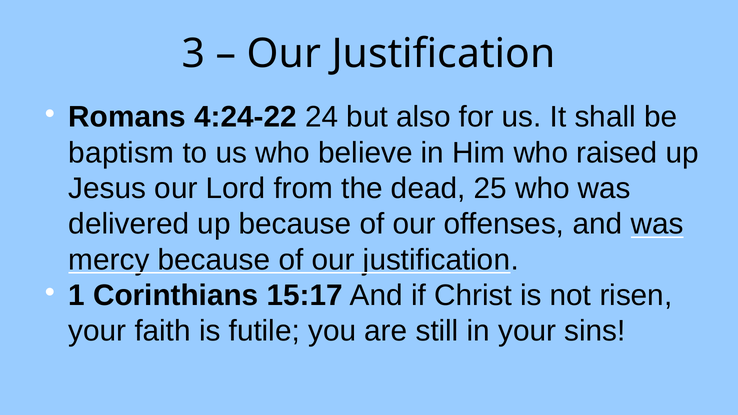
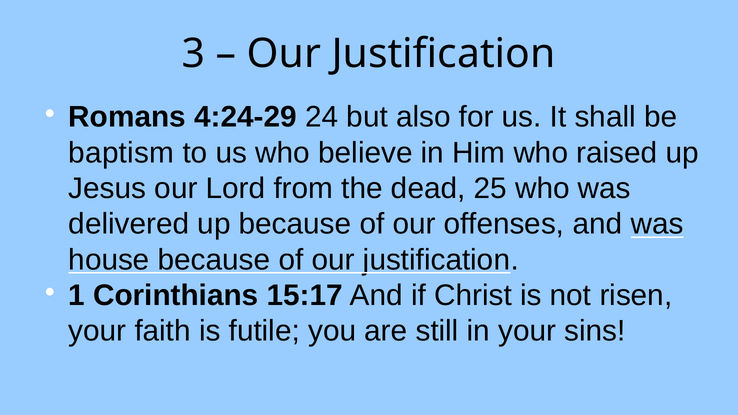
4:24-22: 4:24-22 -> 4:24-29 (245, 117)
mercy: mercy -> house (109, 260)
